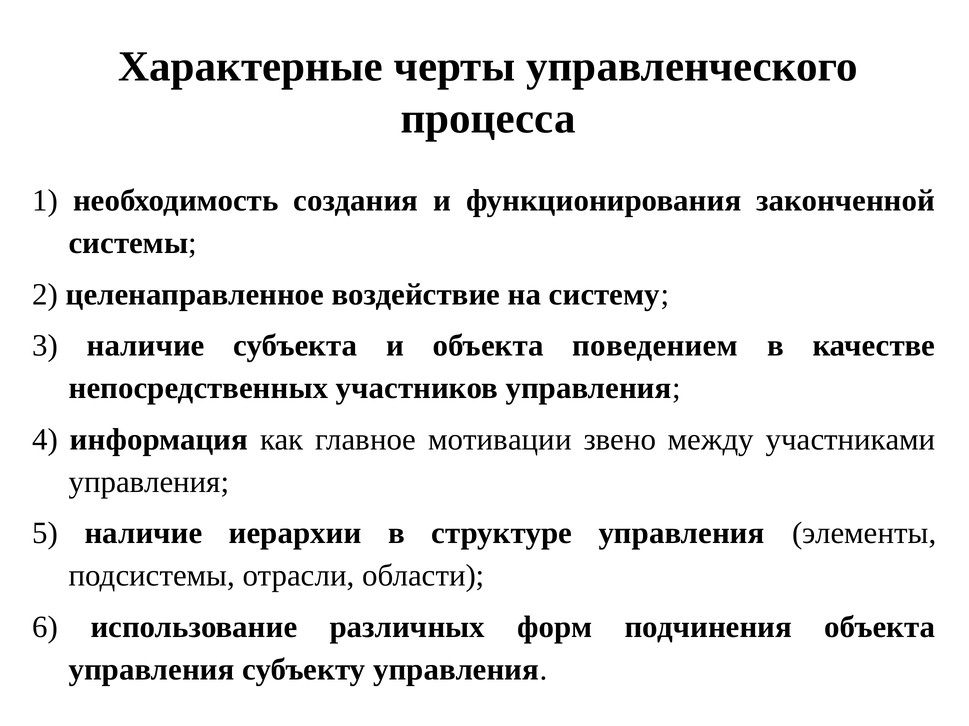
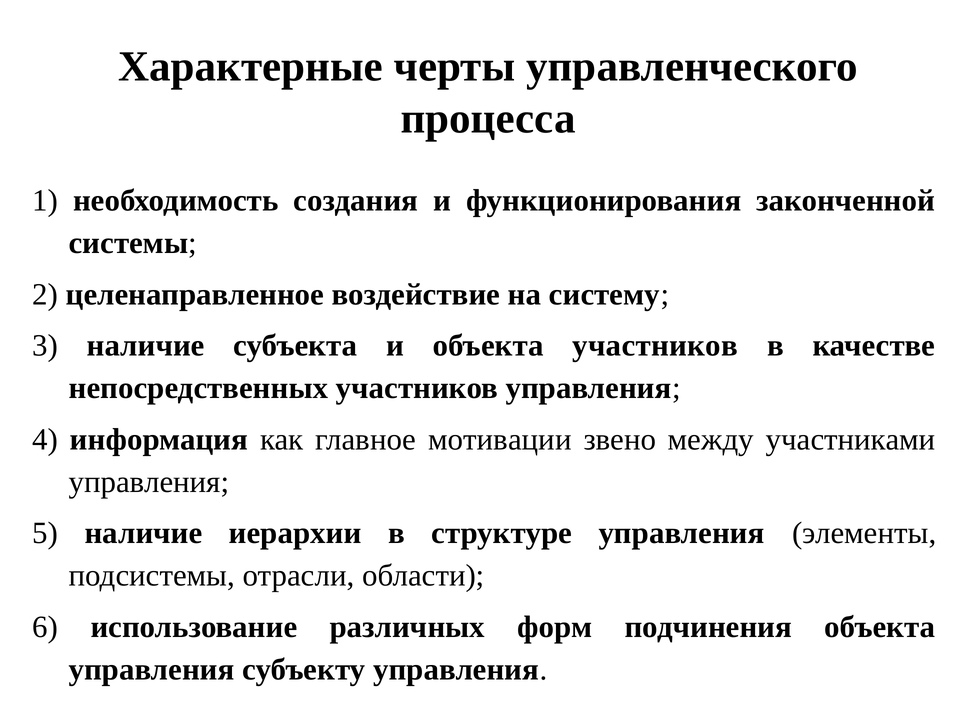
объекта поведением: поведением -> участников (655, 346)
